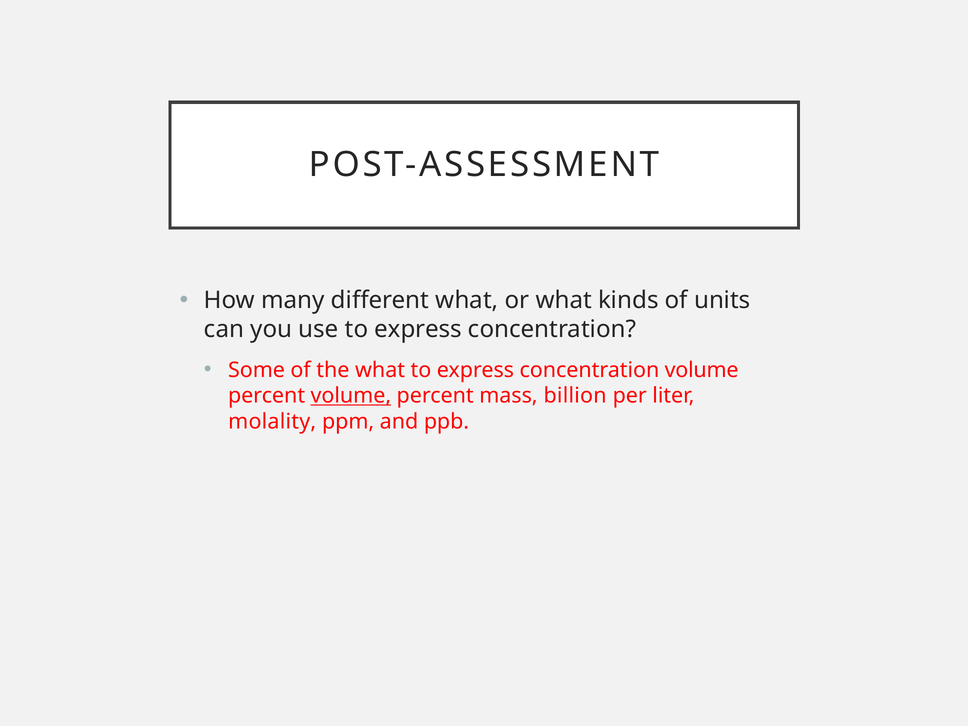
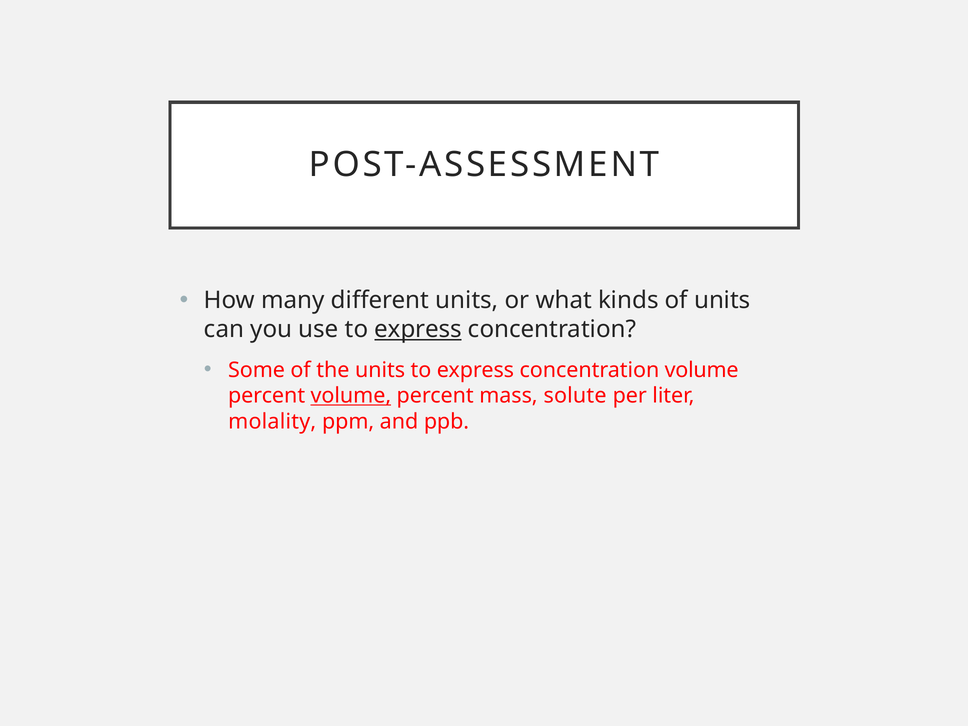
different what: what -> units (467, 300)
express underline: none -> present (418, 329)
the what: what -> units (380, 370)
billion: billion -> solute (575, 396)
